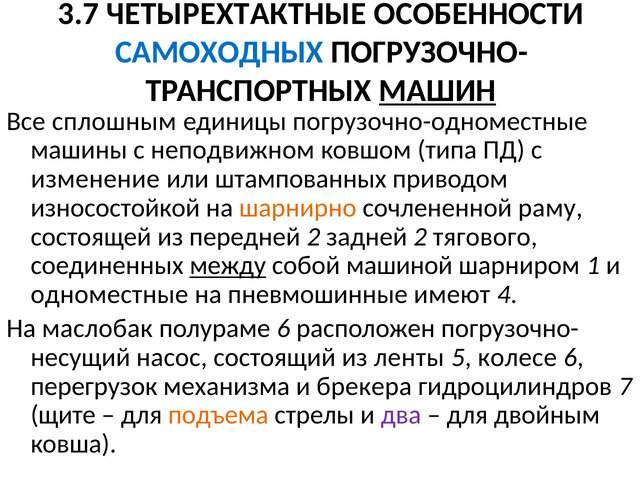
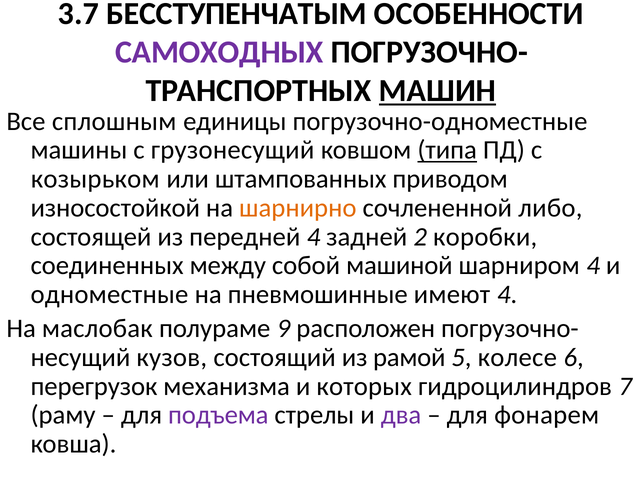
ЧЕТЫРЕХТАКТНЫЕ: ЧЕТЫРЕХТАКТНЫЕ -> БЕССТУПЕНЧАТЫМ (237, 14)
САМОХОДНЫХ colour: blue -> purple (219, 52)
неподвижном: неподвижном -> грузонесущий (233, 150)
типа underline: none -> present (447, 150)
изменение: изменение -> козырьком (95, 179)
раму: раму -> либо (550, 208)
передней 2: 2 -> 4 (314, 237)
тягового: тягового -> коробки (485, 237)
между underline: present -> none (228, 266)
шарниром 1: 1 -> 4 (593, 266)
полураме 6: 6 -> 9 (284, 329)
насос: насос -> кузов (172, 358)
ленты: ленты -> рамой (409, 358)
брекера: брекера -> которых (364, 387)
щите: щите -> раму (63, 415)
подъема colour: orange -> purple (218, 415)
двойным: двойным -> фонарем (547, 415)
